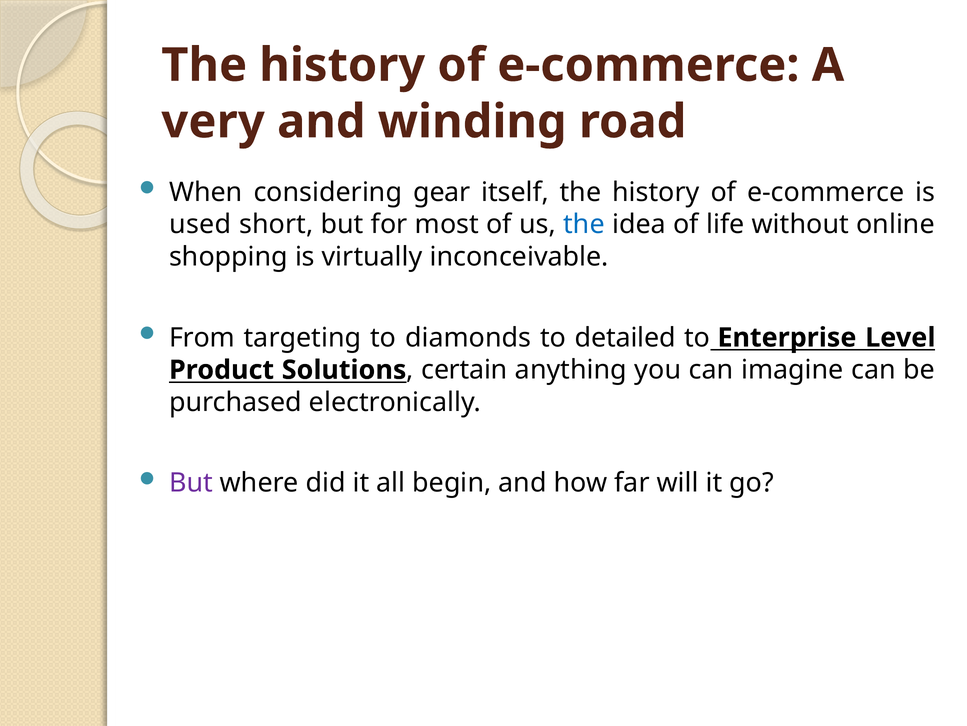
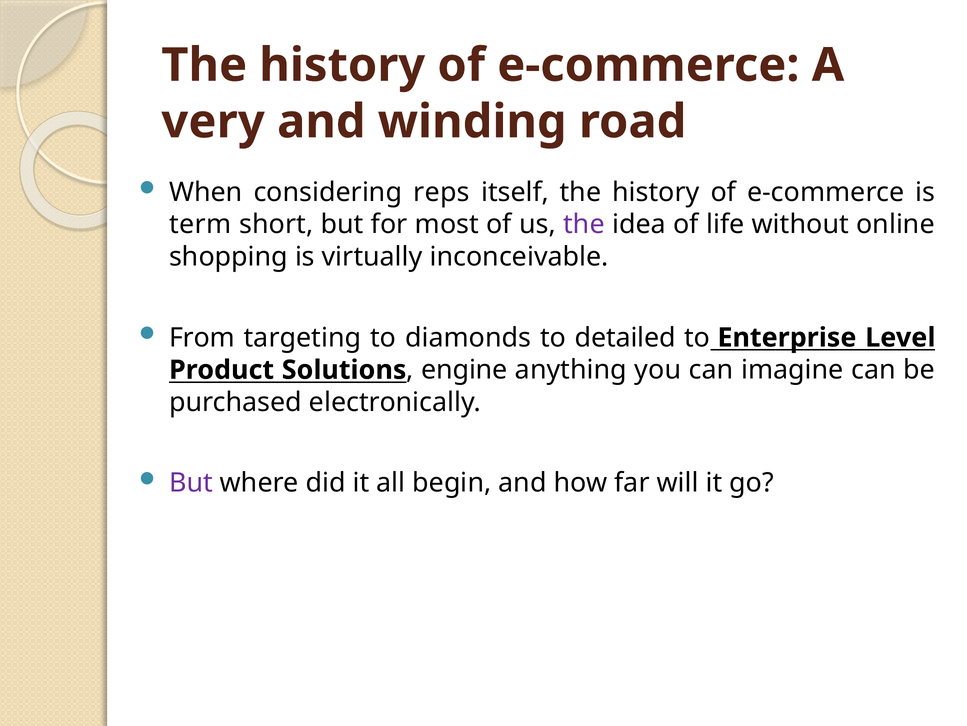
gear: gear -> reps (442, 192)
used: used -> term (200, 224)
the colour: blue -> purple (584, 224)
certain: certain -> engine (464, 370)
